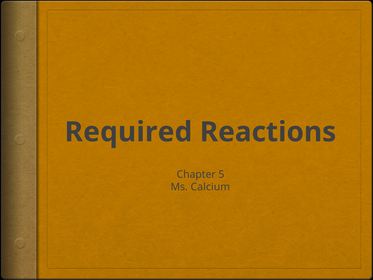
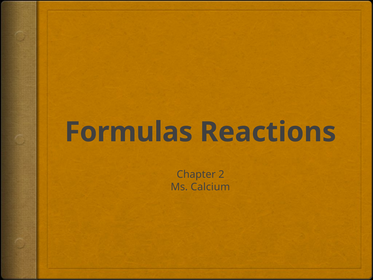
Required: Required -> Formulas (129, 132)
5: 5 -> 2 (221, 174)
